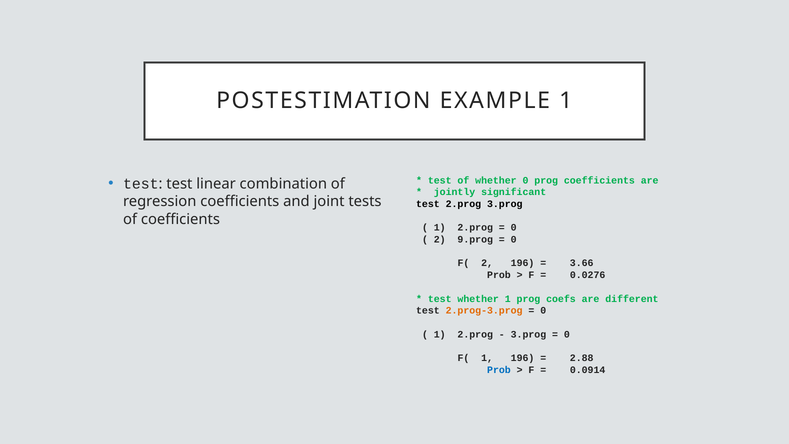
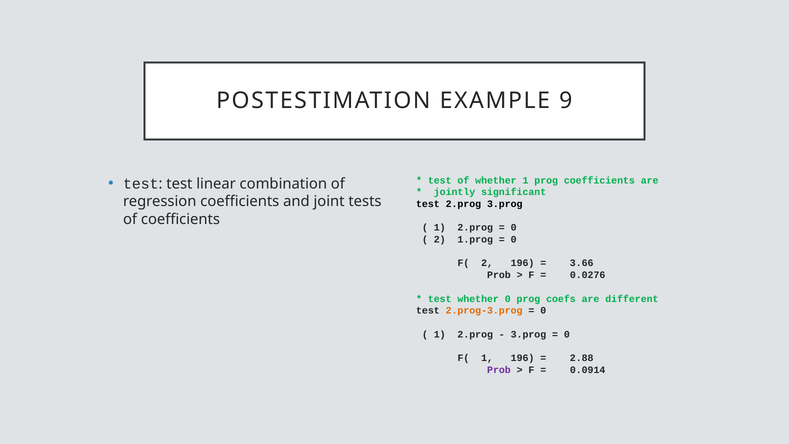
EXAMPLE 1: 1 -> 9 (566, 101)
whether 0: 0 -> 1 (525, 180)
9.prog: 9.prog -> 1.prog (475, 239)
whether 1: 1 -> 0 (508, 299)
Prob colour: blue -> purple (499, 370)
